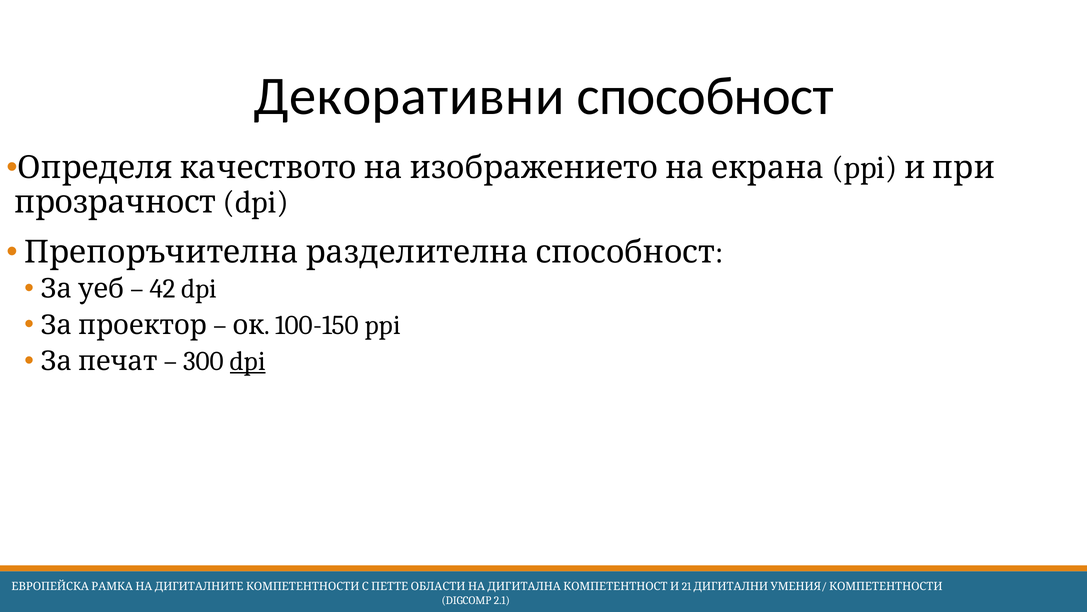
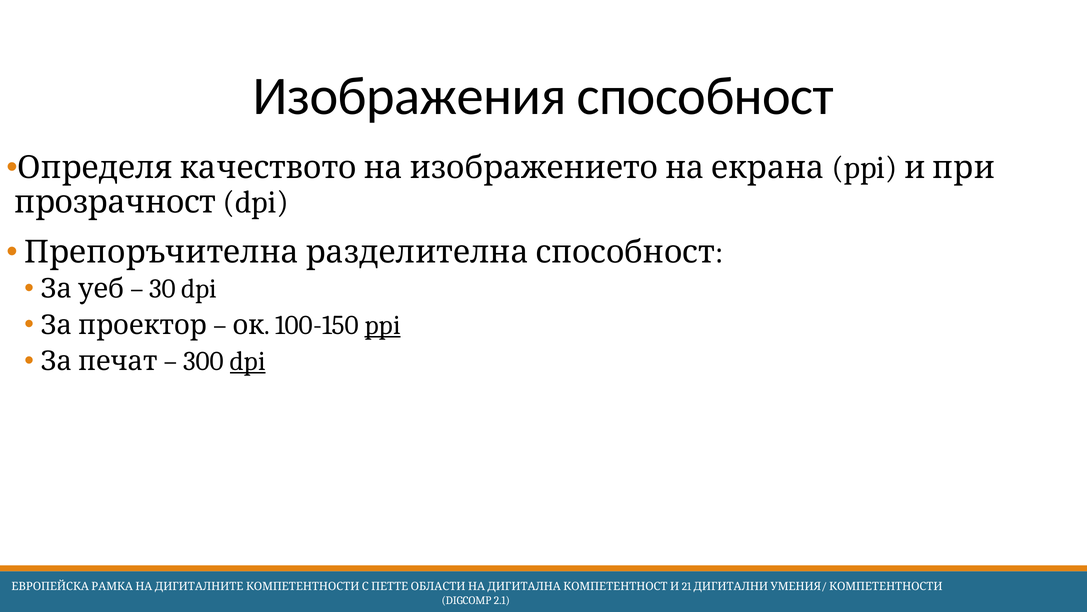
Декоративни: Декоративни -> Изображения (410, 96)
42: 42 -> 30 (163, 289)
ppi underline: none -> present (383, 325)
